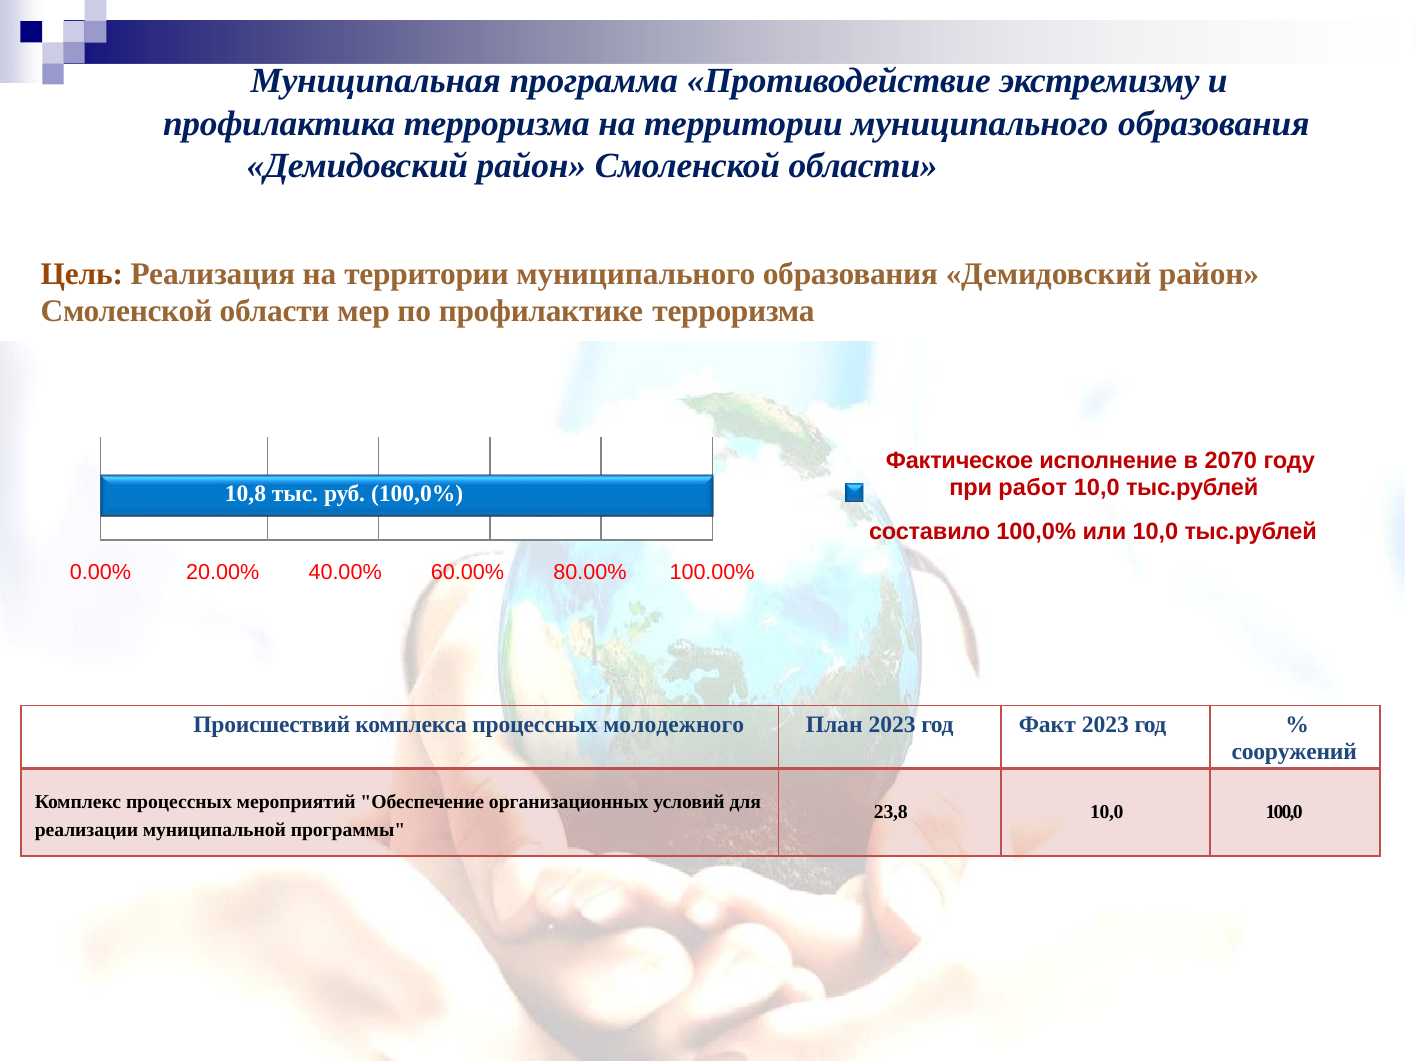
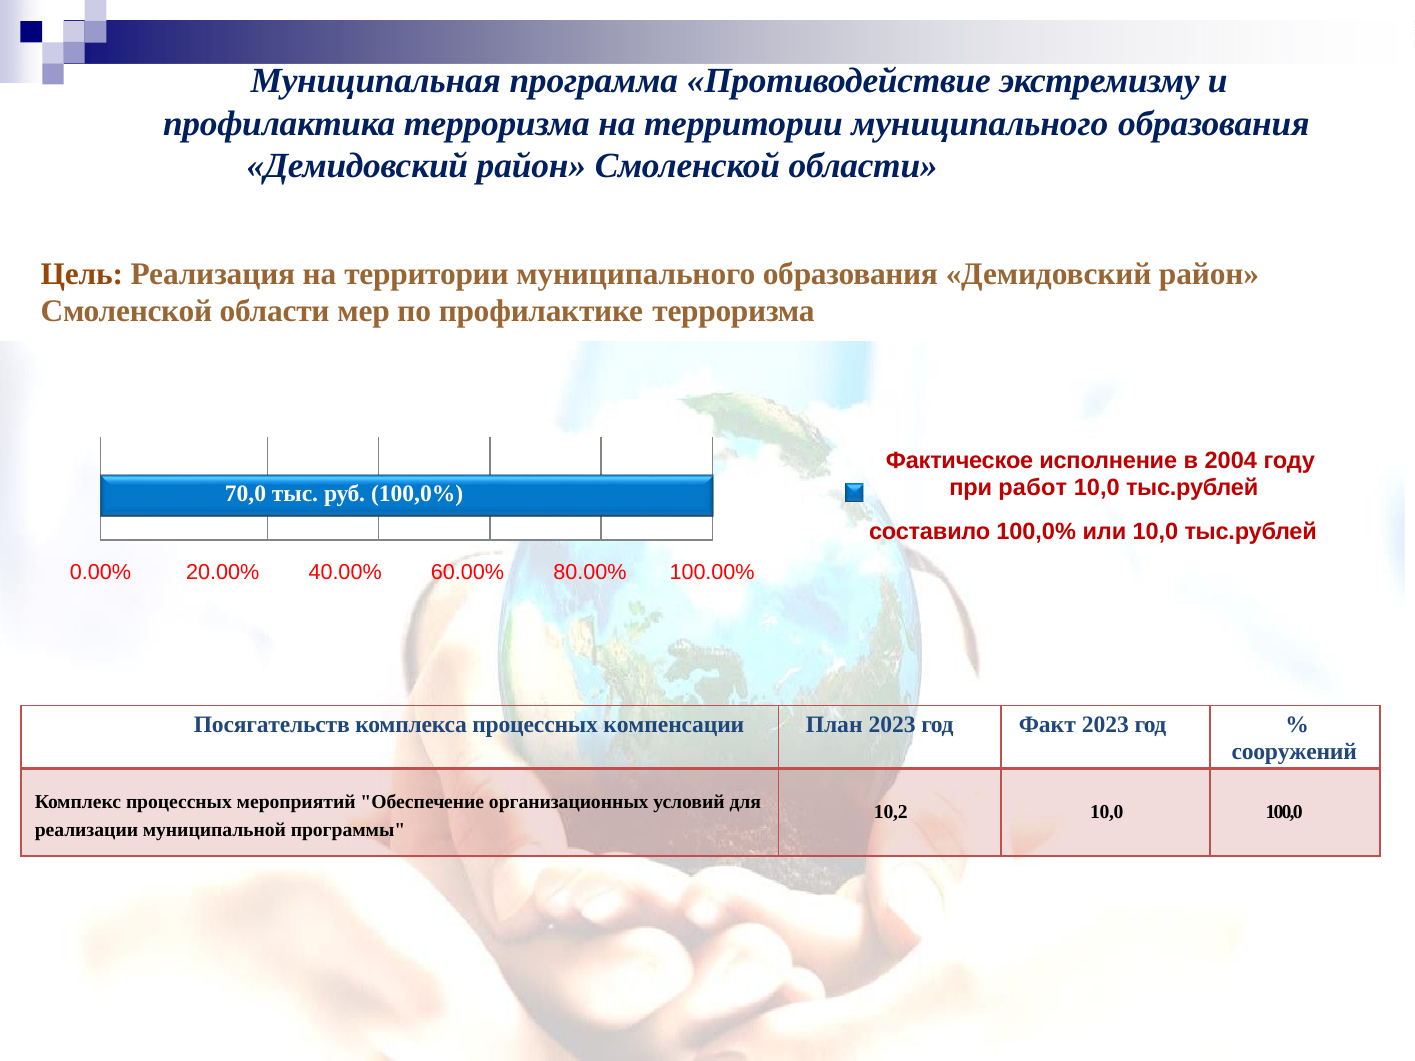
2070: 2070 -> 2004 (1231, 460)
10,8: 10,8 -> 70,0 (245, 494)
Происшествий: Происшествий -> Посягательств (272, 725)
молодежного: молодежного -> компенсации (674, 725)
23,8: 23,8 -> 10,2 (891, 813)
